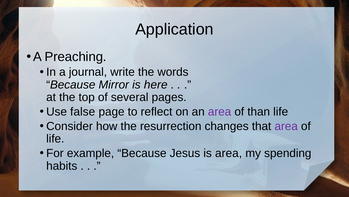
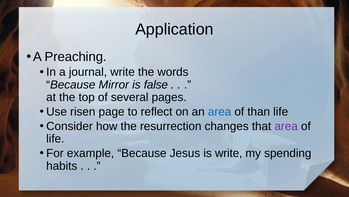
here: here -> false (156, 84)
false: false -> risen (83, 111)
area colour: purple -> blue (220, 111)
is area: area -> write (229, 153)
